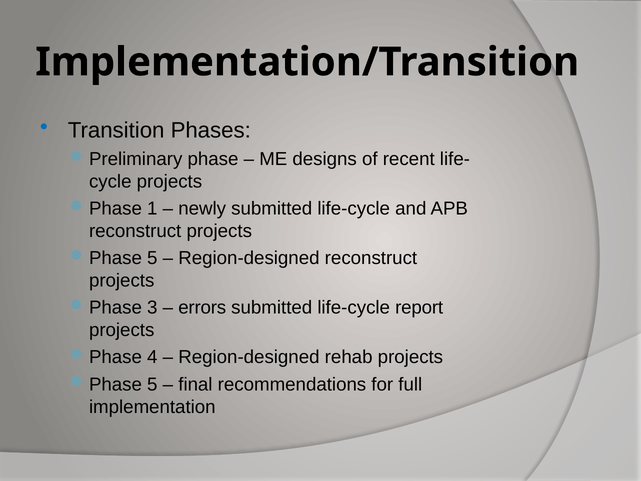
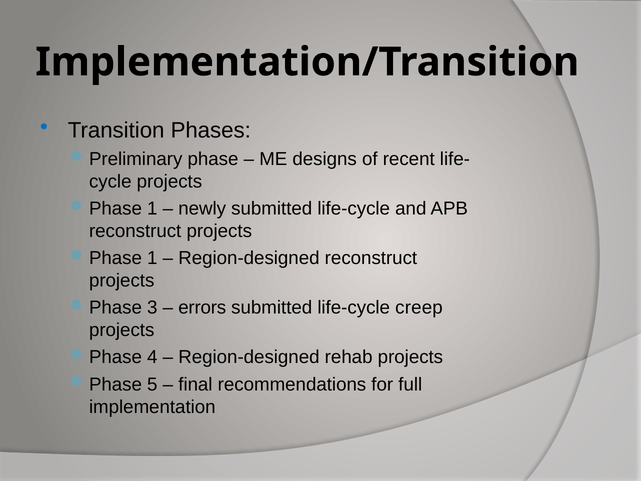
5: 5 -> 1 (152, 258)
report: report -> creep (419, 308)
